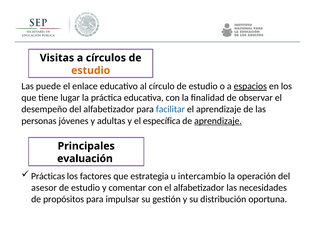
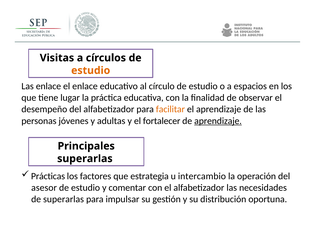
Las puede: puede -> enlace (48, 86)
espacios underline: present -> none (250, 86)
facilitar colour: blue -> orange (170, 109)
específica: específica -> fortalecer (162, 121)
evaluación: evaluación -> superarlas (85, 158)
de propósitos: propósitos -> superarlas (64, 199)
